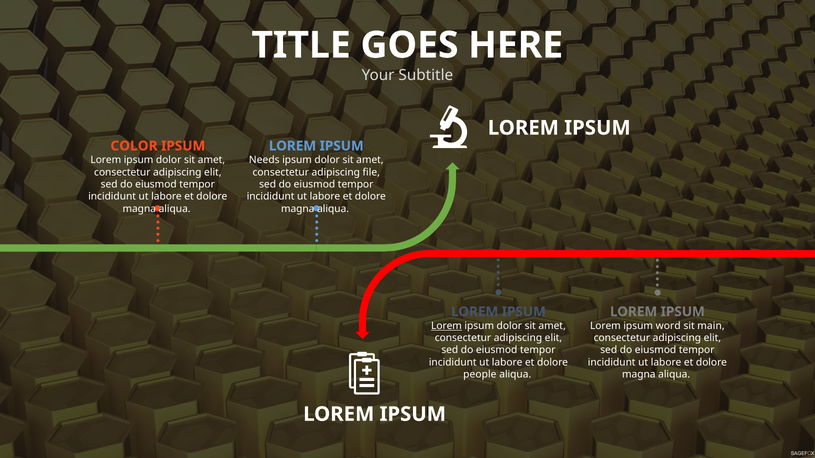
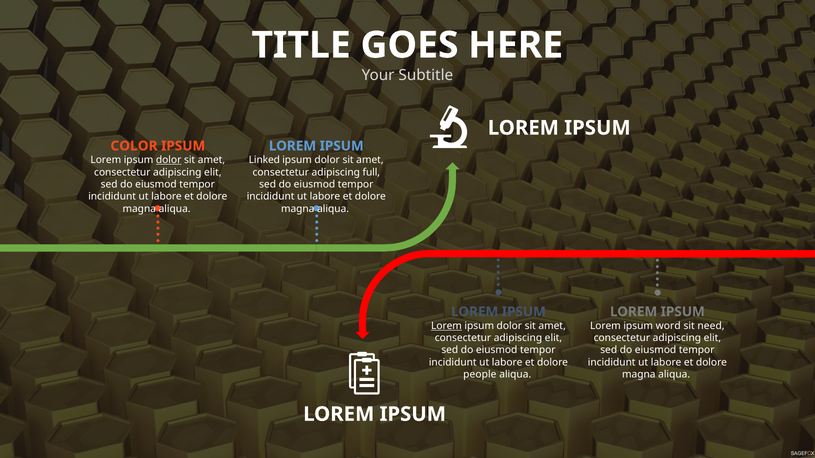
dolor underline: none -> present (169, 160)
Needs: Needs -> Linked (264, 160)
file: file -> full (371, 172)
main: main -> need (711, 326)
